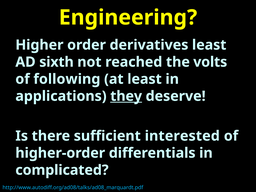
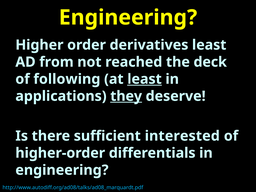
sixth: sixth -> from (56, 62)
volts: volts -> deck (210, 62)
least underline: none -> present (145, 79)
complicated: complicated -> engineering (62, 170)
